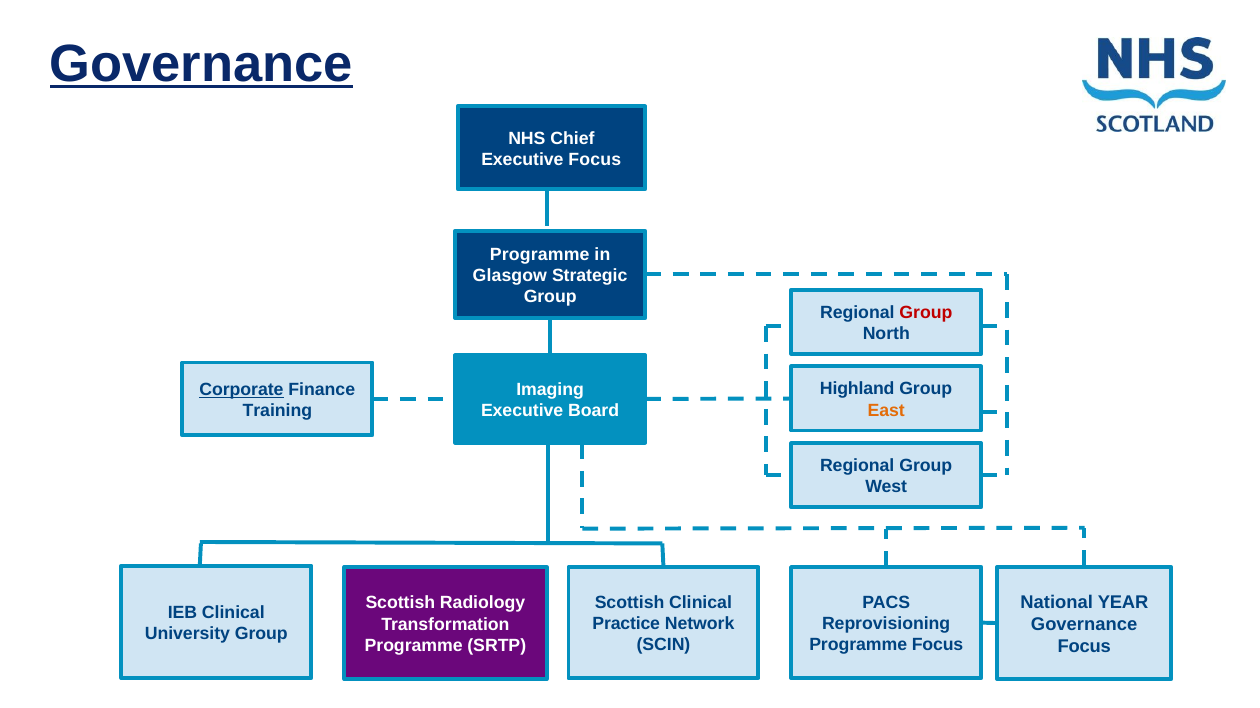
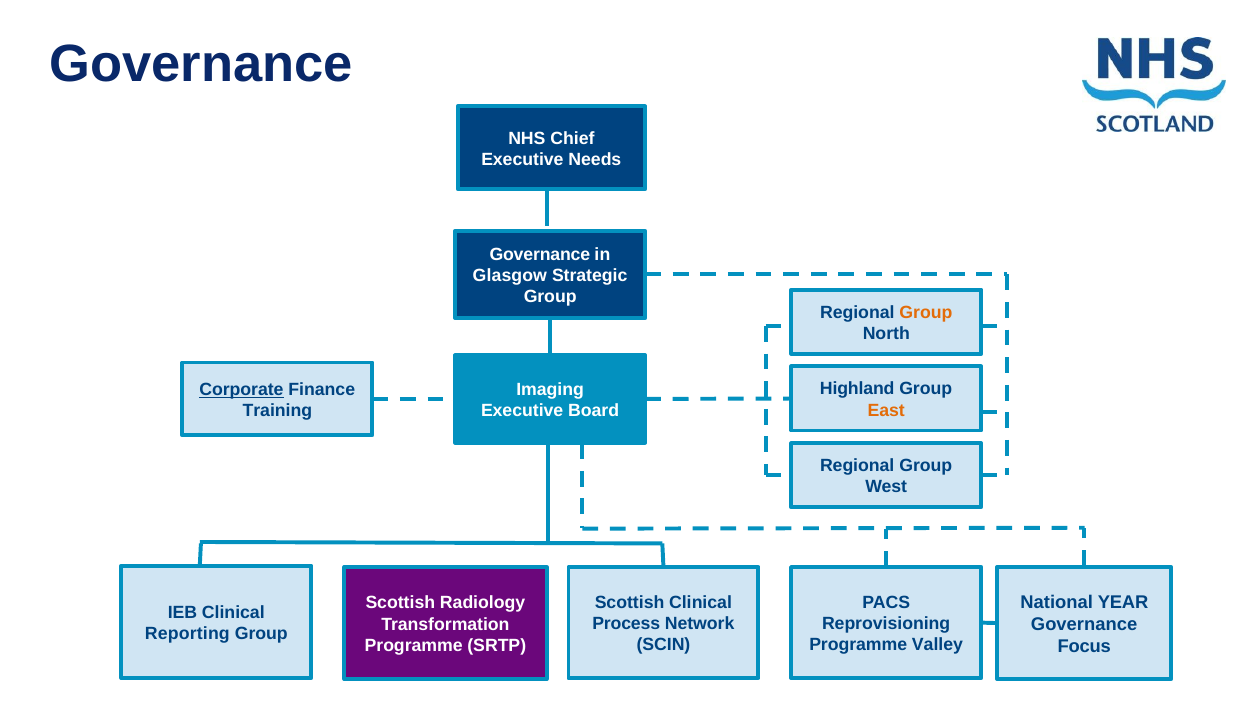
Governance underline: present -> none (201, 64)
Executive Focus: Focus -> Needs (595, 160)
Programme: Programme -> Governance (540, 255)
Group colour: red -> orange (926, 313)
Practice: Practice -> Process (626, 624)
University: University -> Reporting (187, 634)
Programme Focus: Focus -> Valley (937, 646)
